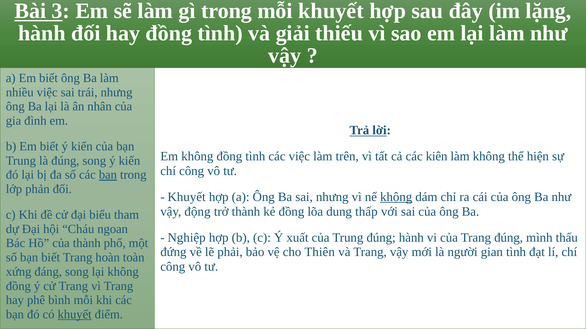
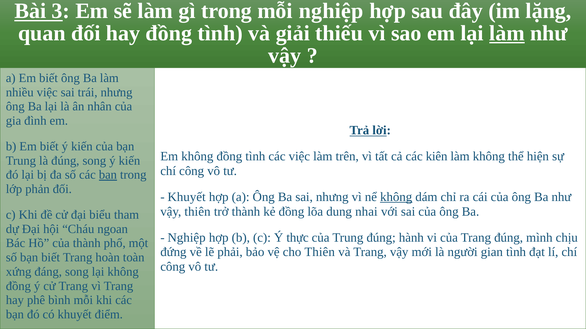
mỗi khuyết: khuyết -> nghiệp (331, 11)
hành: hành -> quan (42, 33)
làm underline: none -> present (507, 33)
vậy động: động -> thiên (198, 212)
thấp: thấp -> nhai (366, 212)
xuất: xuất -> thực (298, 238)
thấu: thấu -> chịu (567, 238)
khuyết underline: present -> none (75, 315)
